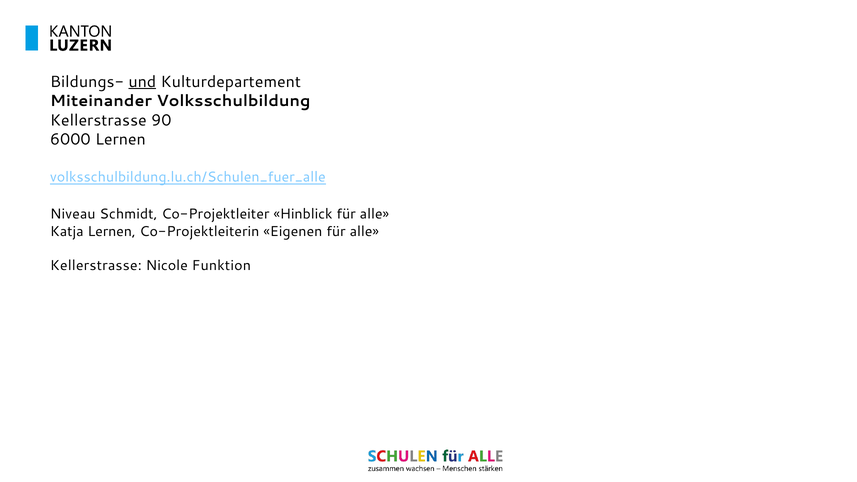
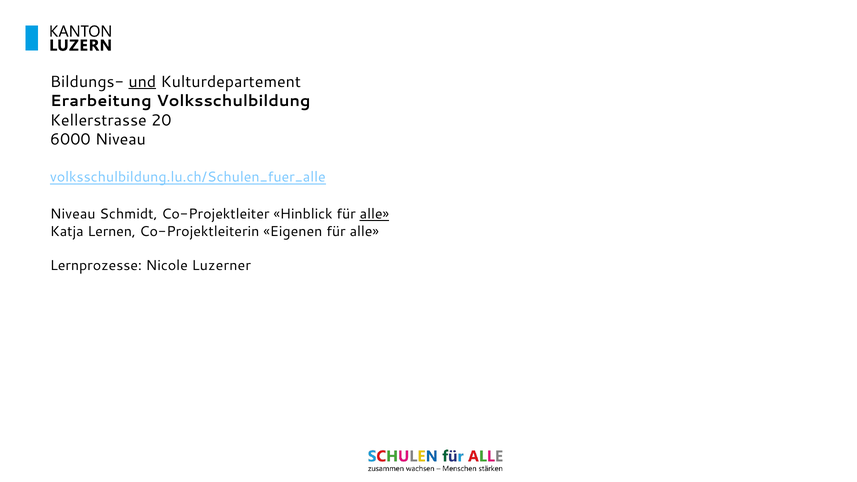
Miteinander: Miteinander -> Erarbeitung (101, 101)
90: 90 -> 20 (161, 120)
6000 Lernen: Lernen -> Niveau (120, 140)
alle underline: none -> present (374, 214)
Kellerstrasse: Kellerstrasse -> Lernprozesse (96, 266)
Funktion: Funktion -> Luzerner (221, 266)
